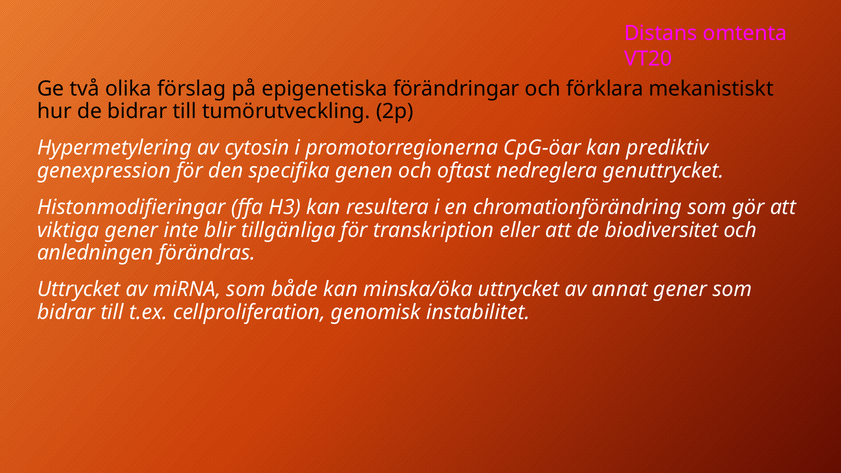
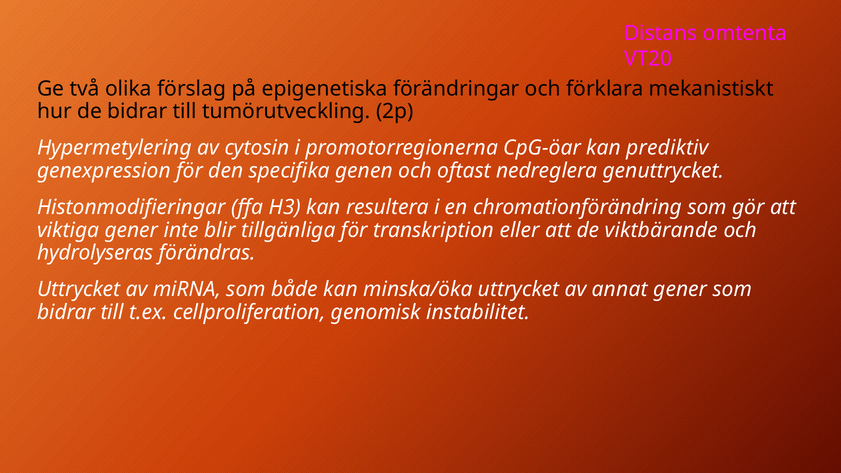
biodiversitet: biodiversitet -> viktbärande (661, 230)
anledningen: anledningen -> hydrolyseras (95, 253)
